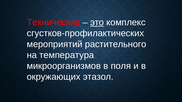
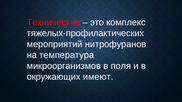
это underline: present -> none (97, 22)
сгустков-профилактических: сгустков-профилактических -> тяжелых-профилактических (85, 33)
растительного: растительного -> нитрофуранов (116, 44)
этазол: этазол -> имеют (98, 77)
